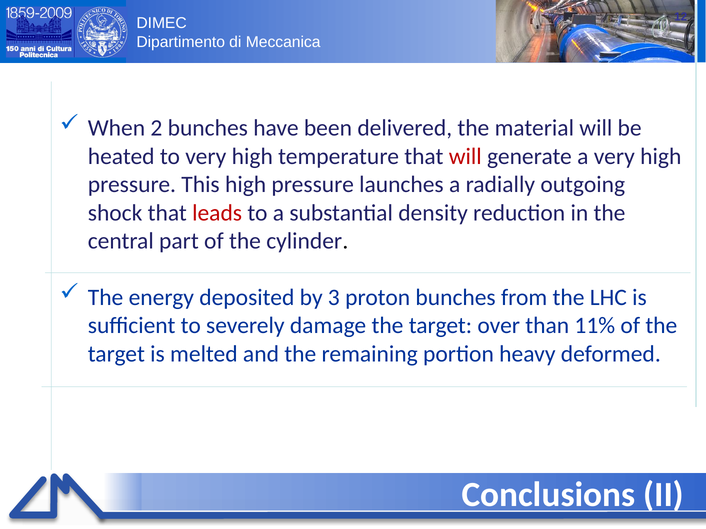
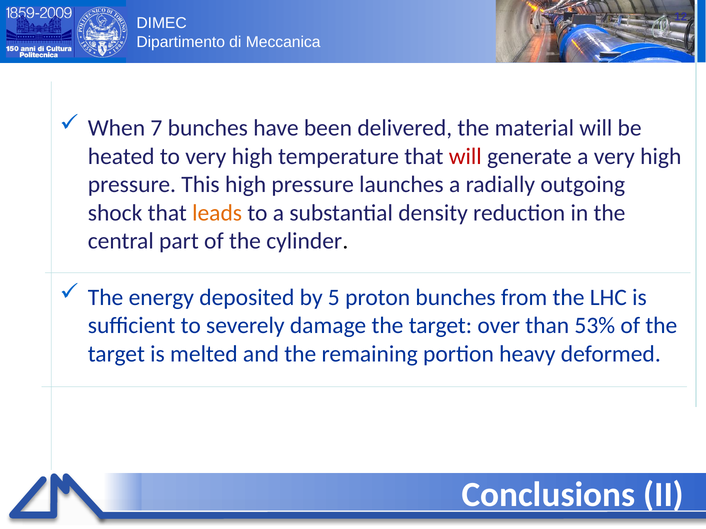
2: 2 -> 7 (156, 128)
leads colour: red -> orange (217, 213)
3: 3 -> 5 (334, 298)
11%: 11% -> 53% (595, 326)
